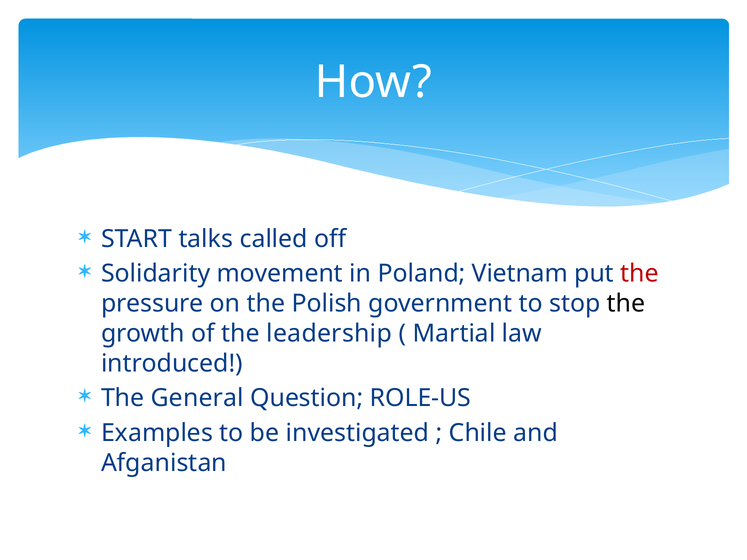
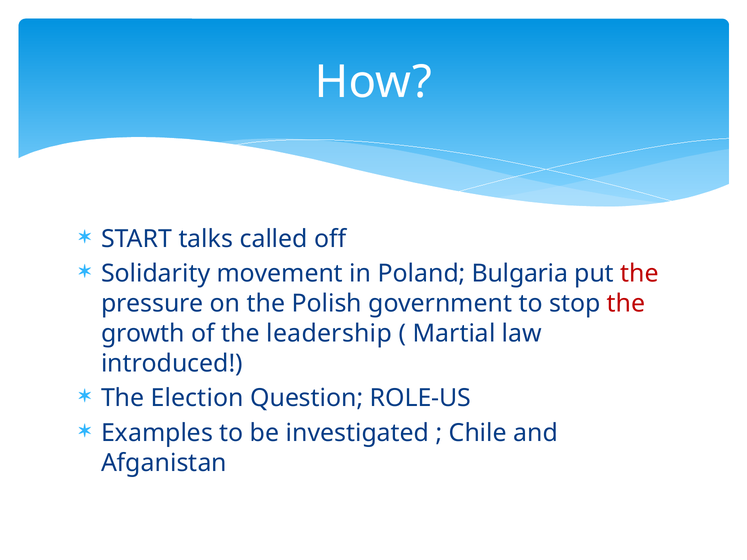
Vietnam: Vietnam -> Bulgaria (520, 274)
the colour: black -> red (626, 304)
General: General -> Election (197, 398)
